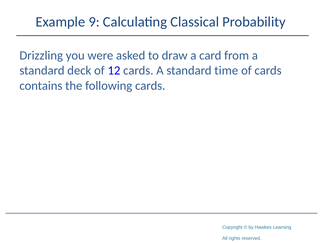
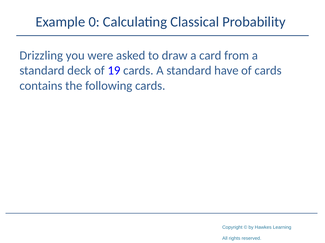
9: 9 -> 0 (94, 22)
12: 12 -> 19 (114, 71)
time: time -> have (226, 71)
